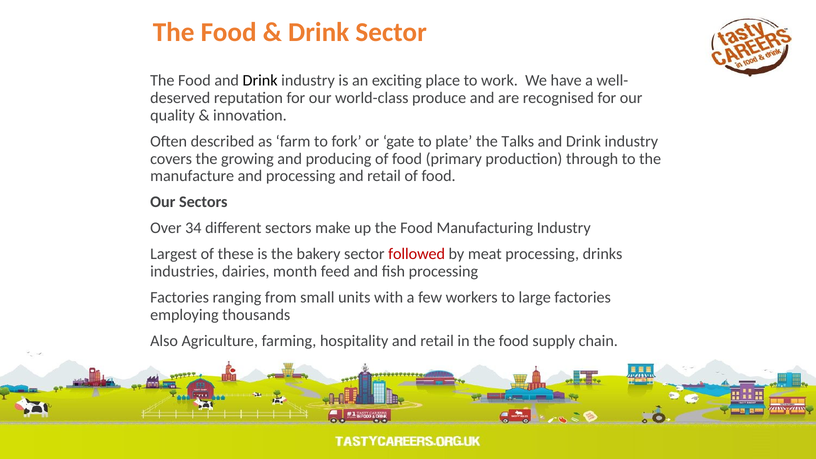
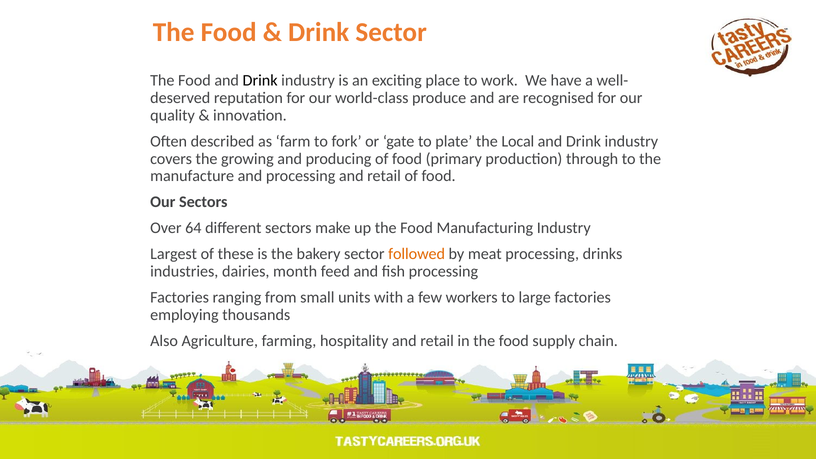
Talks: Talks -> Local (518, 141)
34: 34 -> 64 (193, 228)
followed colour: red -> orange (417, 254)
